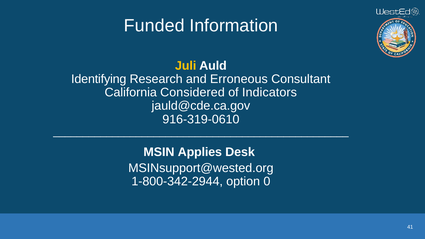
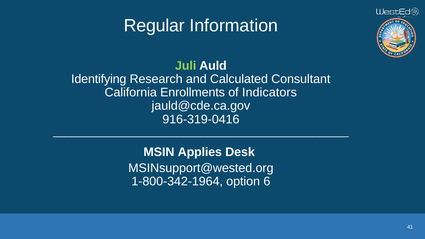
Funded: Funded -> Regular (154, 26)
Juli colour: yellow -> light green (186, 66)
Erroneous: Erroneous -> Calculated (239, 79)
Considered: Considered -> Enrollments (193, 93)
916-319-0610: 916-319-0610 -> 916-319-0416 (201, 119)
1-800-342-2944: 1-800-342-2944 -> 1-800-342-1964 (177, 182)
0: 0 -> 6 (267, 182)
